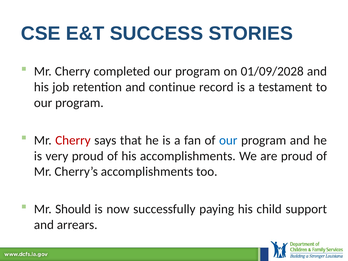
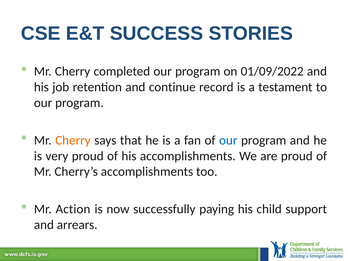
01/09/2028: 01/09/2028 -> 01/09/2022 (272, 71)
Cherry colour: red -> orange (73, 140)
Should: Should -> Action (73, 209)
